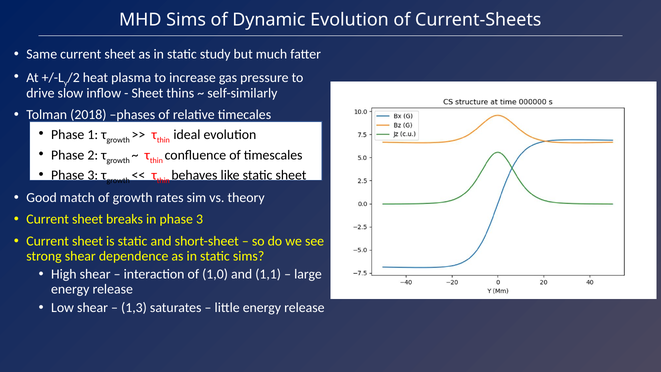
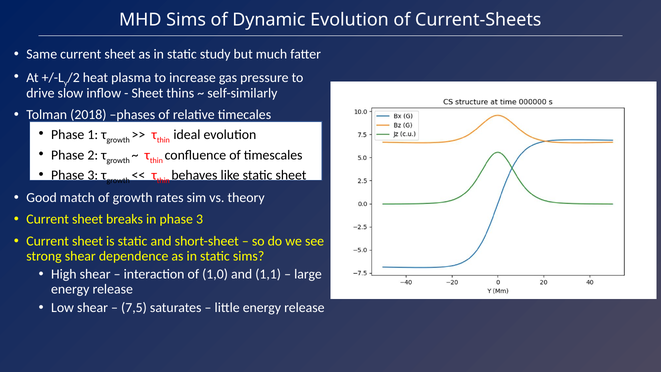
1,3: 1,3 -> 7,5 (134, 307)
